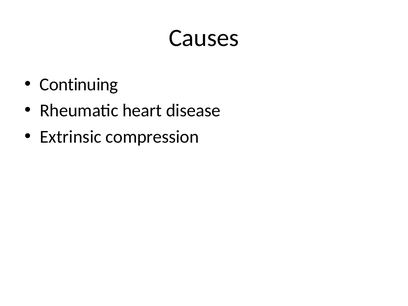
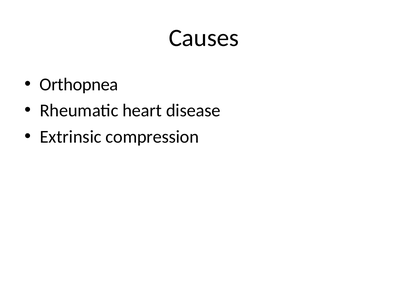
Continuing: Continuing -> Orthopnea (79, 84)
